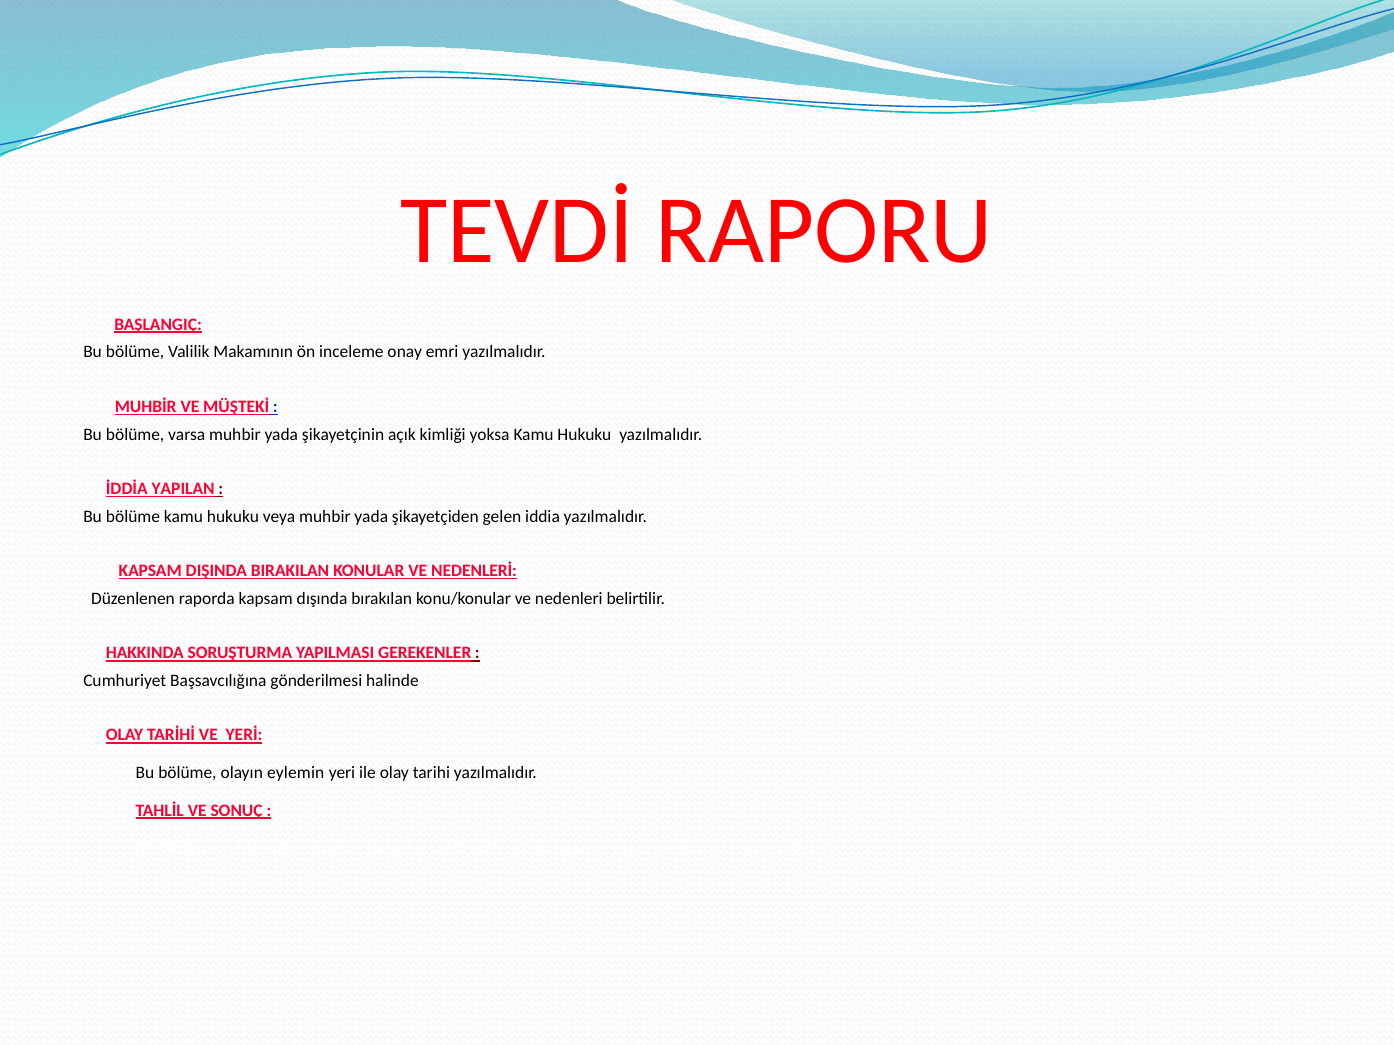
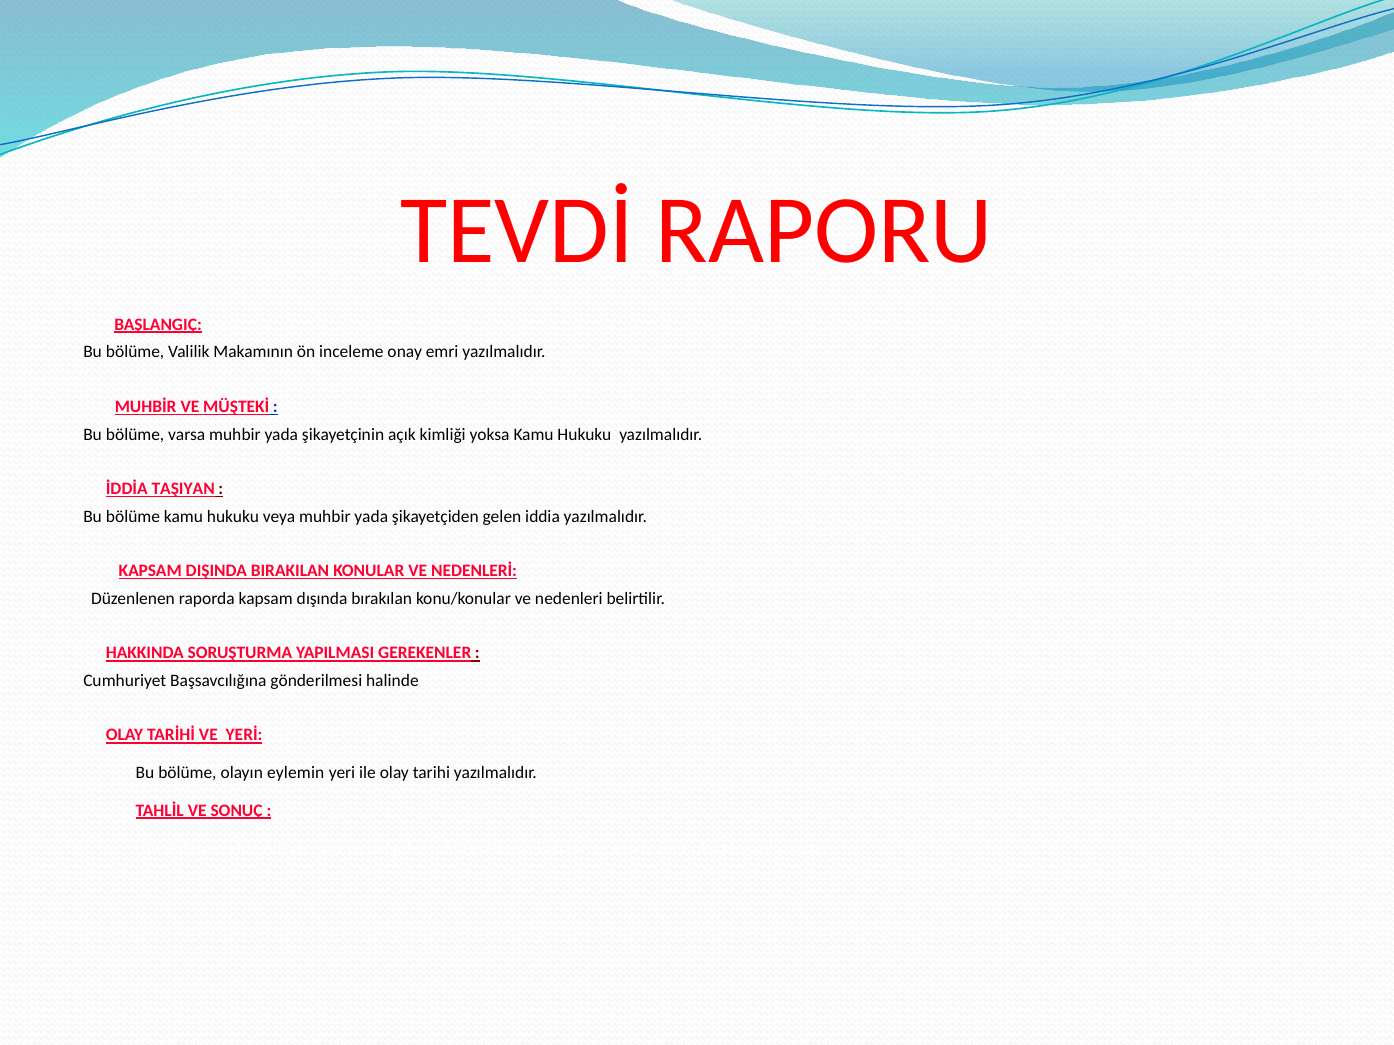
YAPILAN: YAPILAN -> TAŞIYAN (183, 489)
